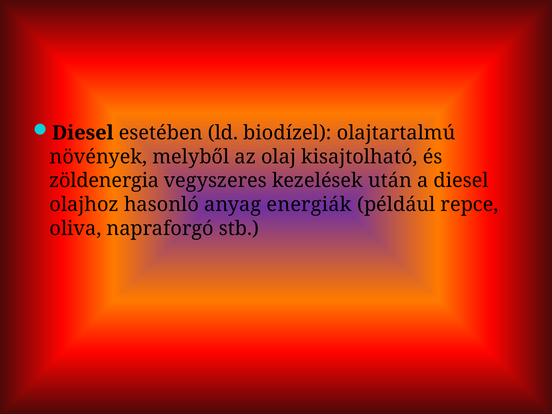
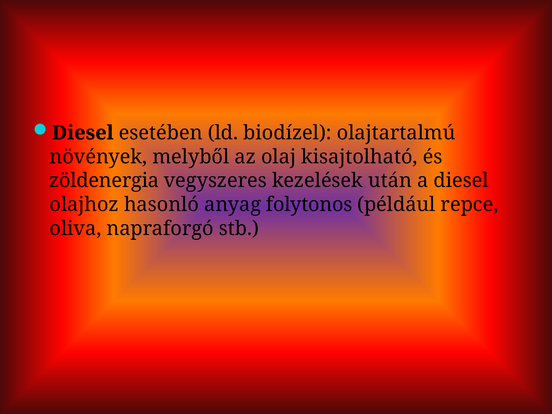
energiák: energiák -> folytonos (309, 205)
